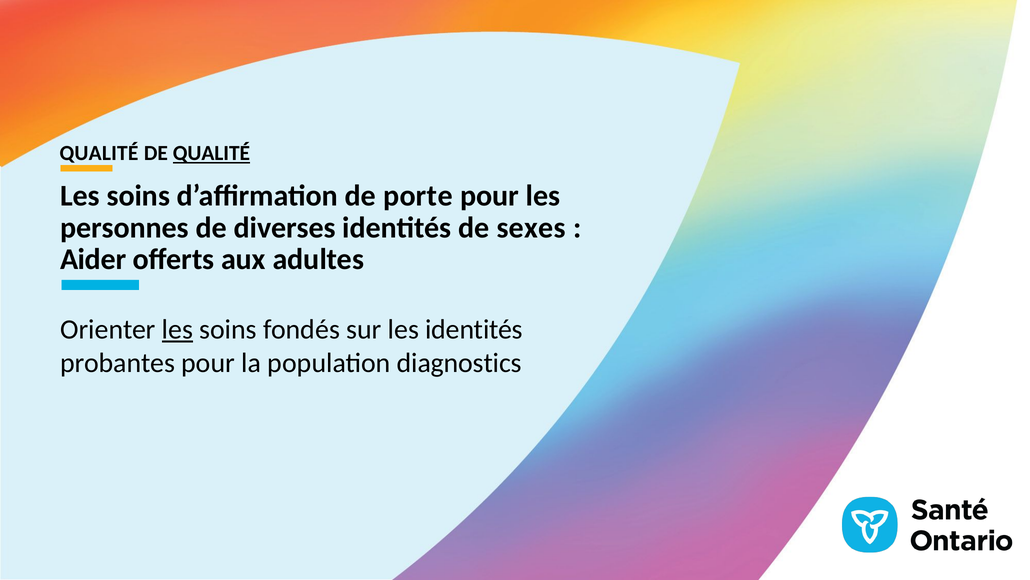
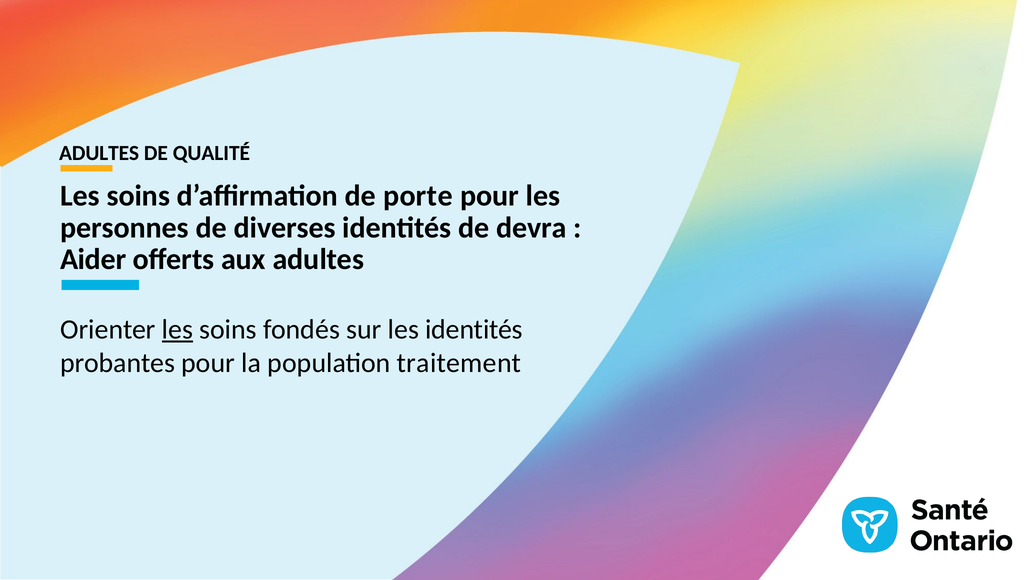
QUALITÉ: QUALITÉ -> ADULTES (99, 153)
QUALITÉ underline: present -> none (211, 153)
sexes: sexes -> devra (531, 228)
diagnostics: diagnostics -> traitement (459, 363)
